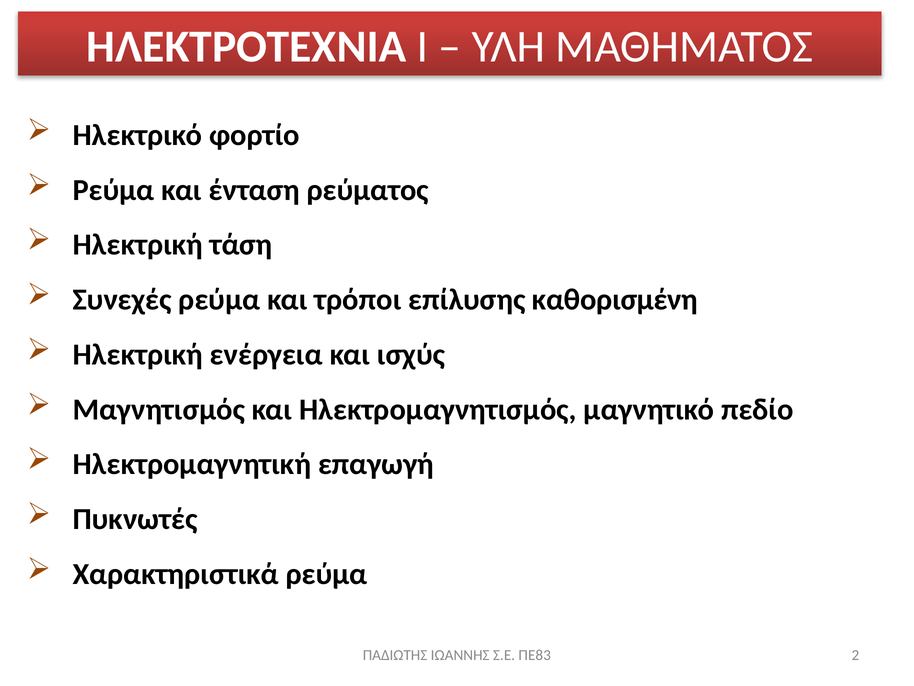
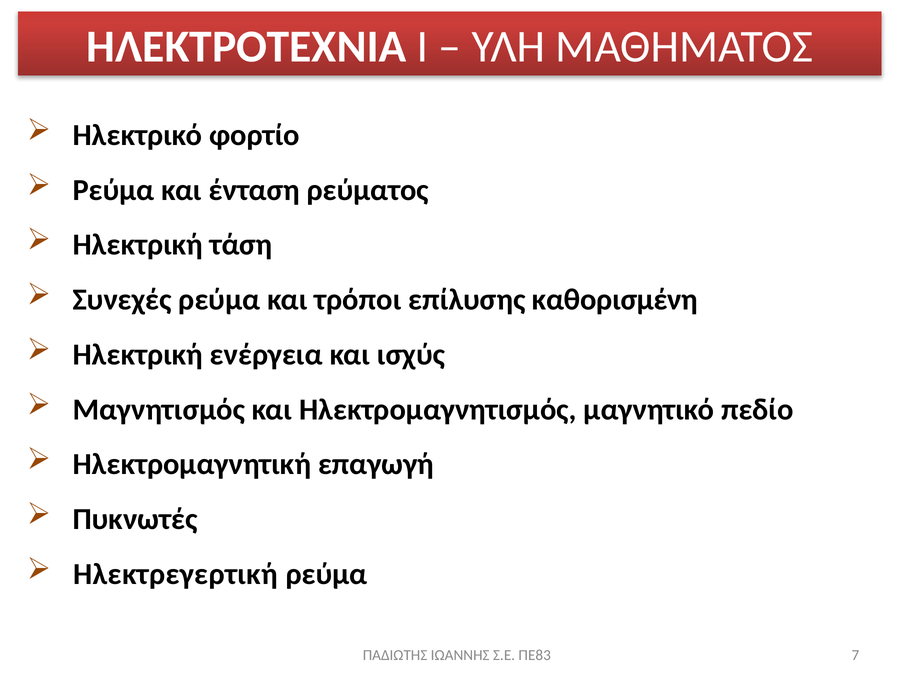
Χαρακτηριστικά: Χαρακτηριστικά -> Ηλεκτρεγερτική (176, 574)
2: 2 -> 7 (855, 654)
